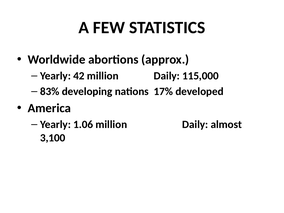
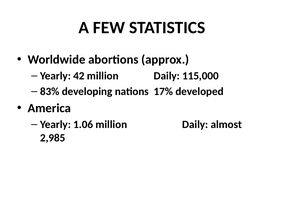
3,100: 3,100 -> 2,985 (53, 138)
